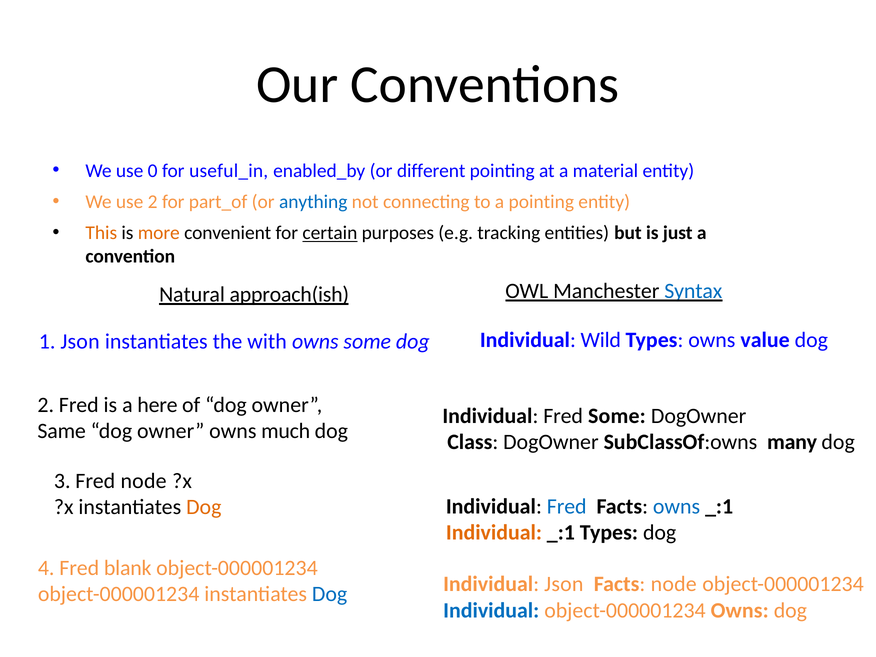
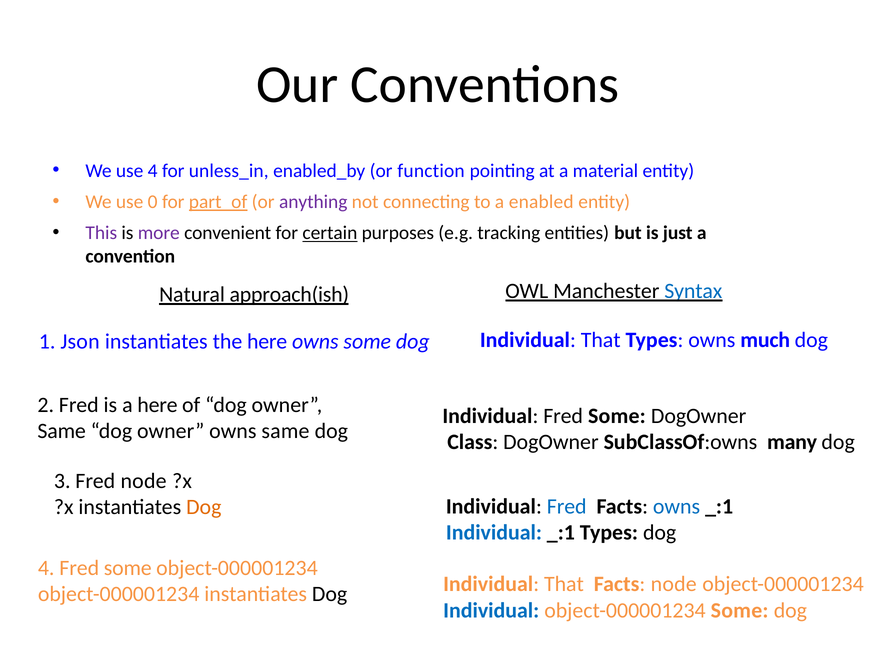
use 0: 0 -> 4 (153, 171)
useful_in: useful_in -> unless_in (229, 171)
different: different -> function (431, 171)
use 2: 2 -> 0 (153, 202)
part_of underline: none -> present (218, 202)
anything colour: blue -> purple (313, 202)
a pointing: pointing -> enabled (541, 202)
This colour: orange -> purple (101, 233)
more colour: orange -> purple (159, 233)
Wild: Wild -> That (601, 340)
value: value -> much (765, 340)
the with: with -> here (267, 341)
owns much: much -> same (285, 431)
Individual colour: orange -> blue (494, 533)
4 Fred blank: blank -> some (128, 568)
Json: Json -> That (564, 584)
Dog colour: blue -> black (330, 594)
object-000001234 Owns: Owns -> Some (740, 610)
